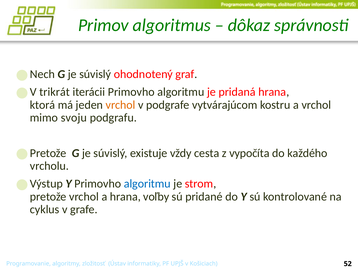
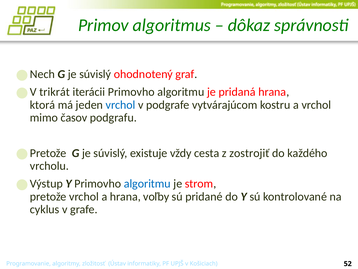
vrchol colour: orange -> blue (121, 105)
svoju: svoju -> časov (74, 118)
vypočíta: vypočíta -> zostrojiť (249, 153)
